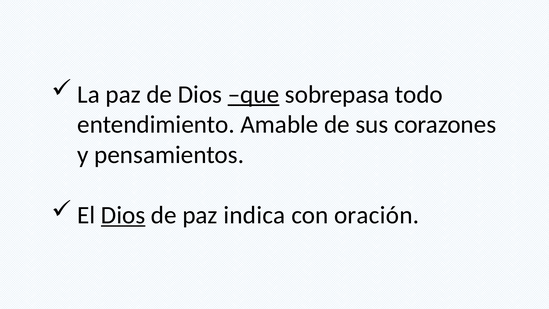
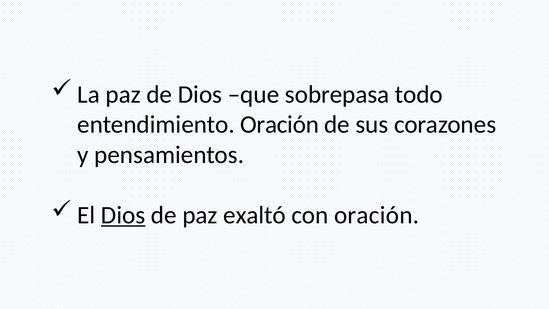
que underline: present -> none (254, 94)
entendimiento Amable: Amable -> Oración (280, 125)
indica: indica -> exaltó (255, 215)
